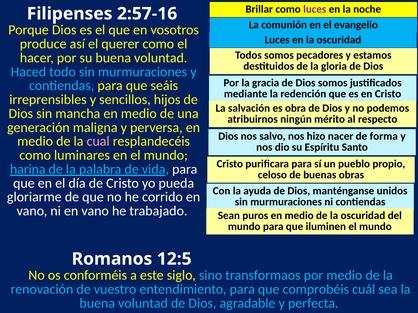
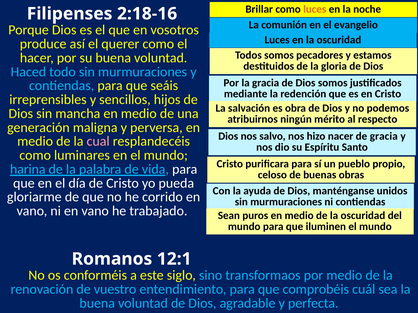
luces colour: purple -> orange (315, 9)
2:57-16: 2:57-16 -> 2:18-16 (147, 14)
de forma: forma -> gracia (384, 137)
12:5: 12:5 -> 12:1 (174, 259)
